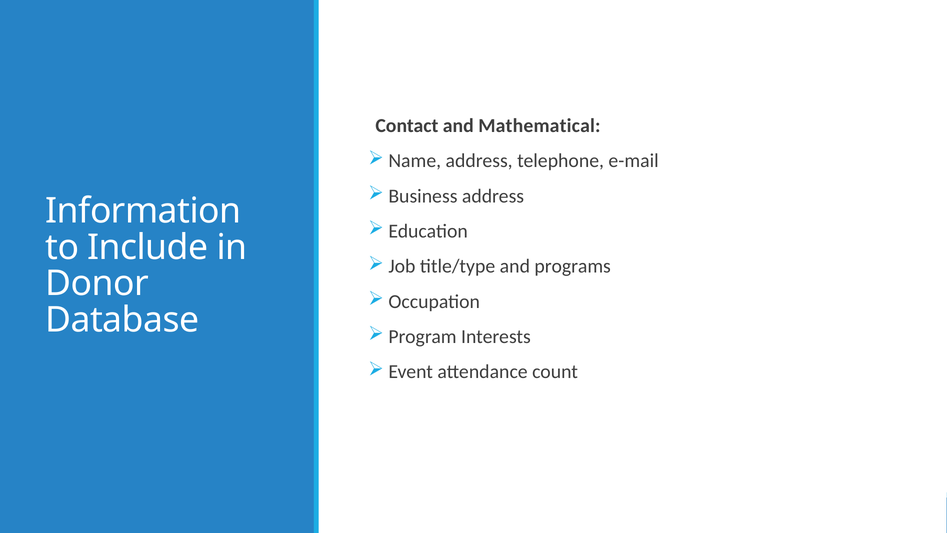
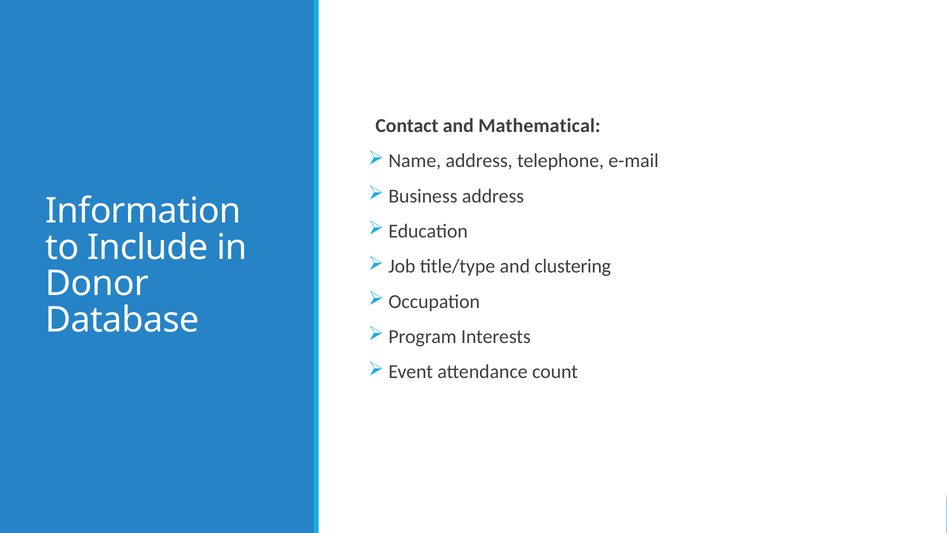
programs: programs -> clustering (573, 266)
